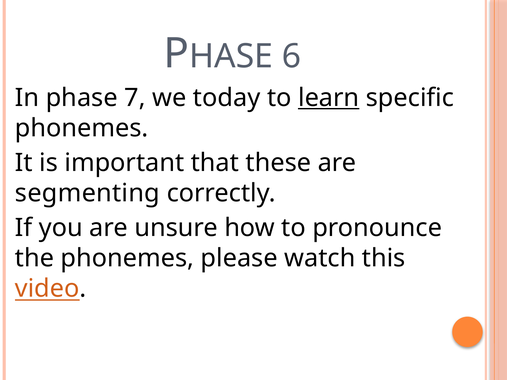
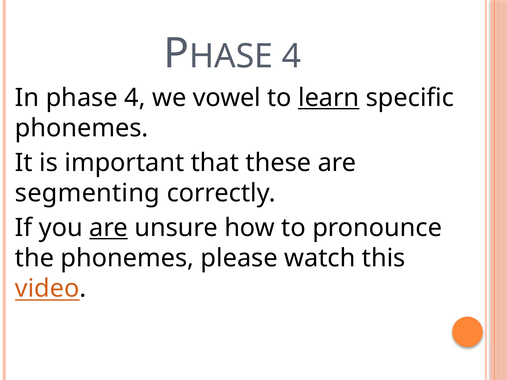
6: 6 -> 4 (292, 56)
phase 7: 7 -> 4 (135, 98)
today: today -> vowel (227, 98)
are underline: none -> present (109, 228)
